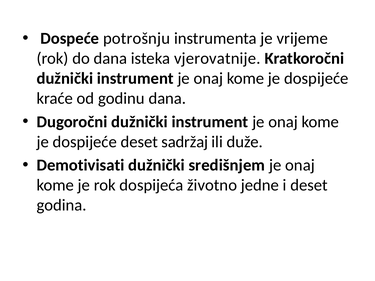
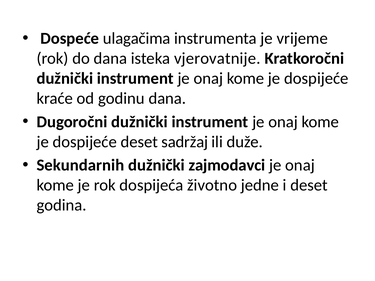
potrošnju: potrošnju -> ulagačima (137, 39)
Demotivisati: Demotivisati -> Sekundarnih (80, 165)
središnjem: središnjem -> zajmodavci (227, 165)
